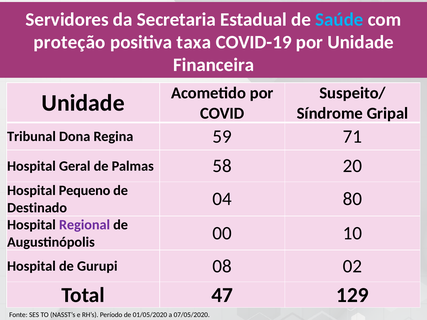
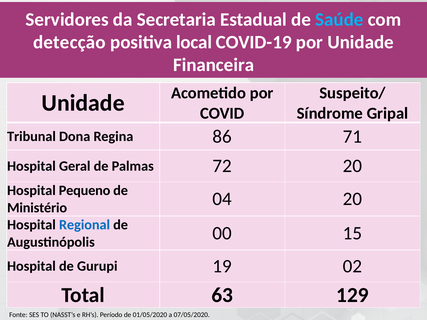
proteção: proteção -> detecção (69, 42)
taxa: taxa -> local (194, 42)
59: 59 -> 86 (222, 137)
58: 58 -> 72 (222, 166)
Destinado: Destinado -> Ministério (37, 208)
04 80: 80 -> 20 (353, 199)
Regional colour: purple -> blue (85, 225)
10: 10 -> 15 (353, 233)
08: 08 -> 19 (222, 266)
47: 47 -> 63 (222, 295)
